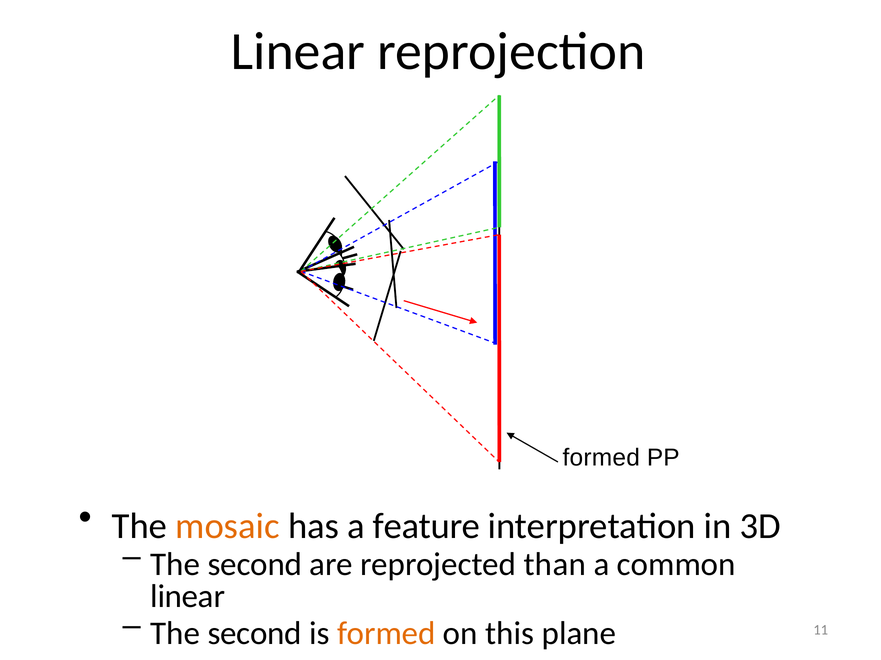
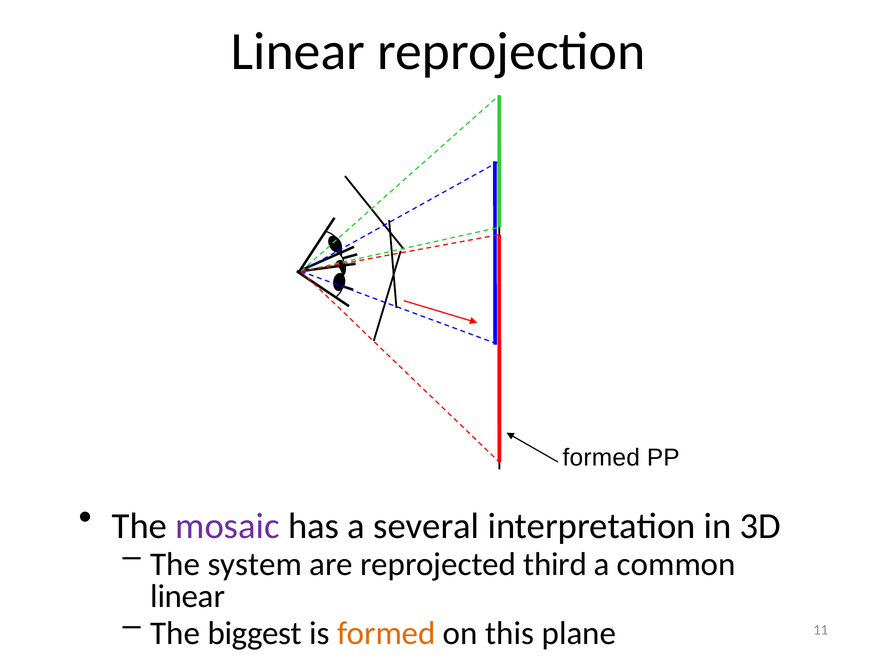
mosaic colour: orange -> purple (228, 527)
feature: feature -> several (426, 527)
second: second -> system (255, 565)
than: than -> third (555, 565)
second: second -> biggest (255, 634)
